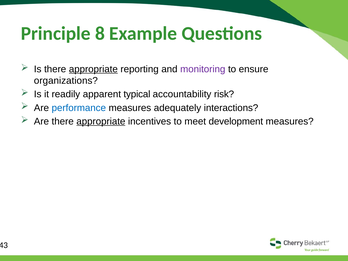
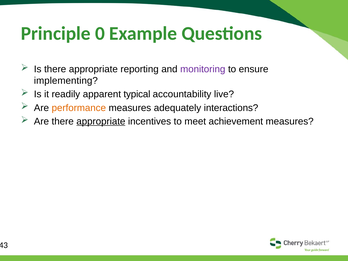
8: 8 -> 0 (100, 34)
appropriate underline: present -> none (93, 69)
organizations: organizations -> implementing (66, 81)
risk: risk -> live (224, 94)
performance colour: blue -> orange (79, 108)
development: development -> achievement (236, 121)
